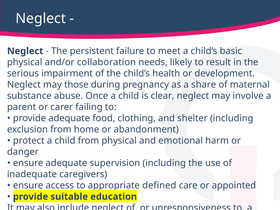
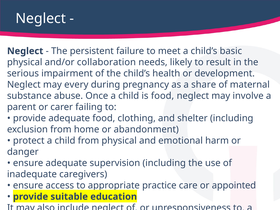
those: those -> every (76, 85)
is clear: clear -> food (163, 96)
defined: defined -> practice (159, 185)
